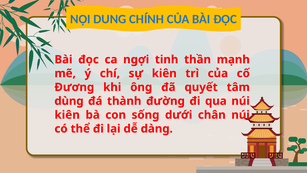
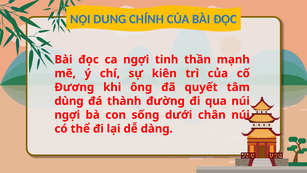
kiên: kiên -> ngợi (67, 115)
